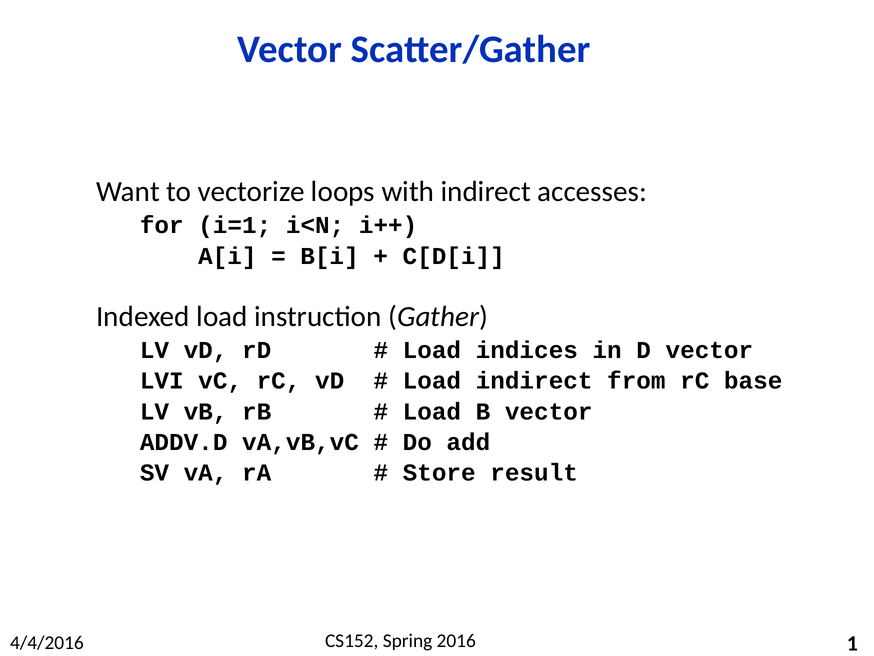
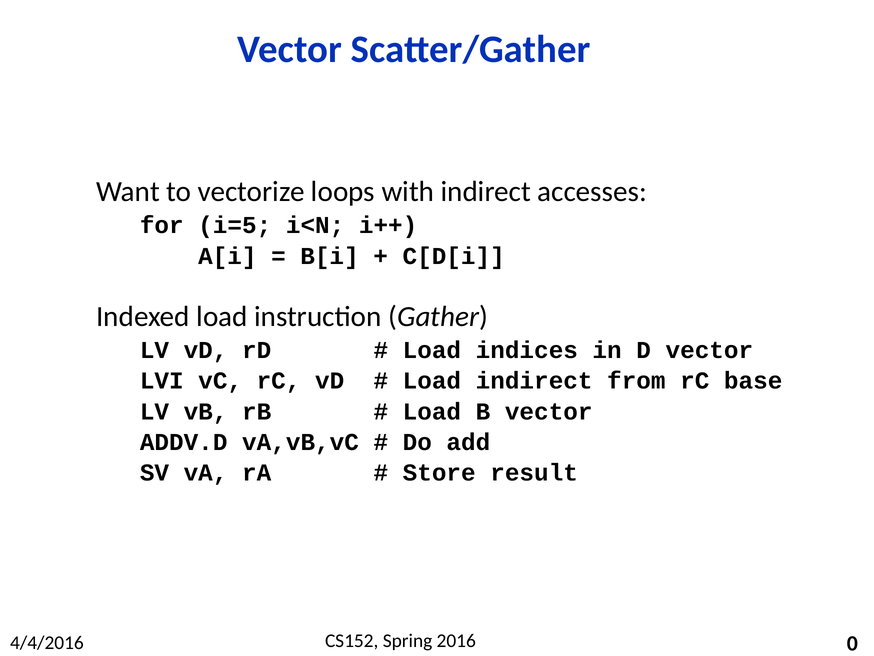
i=1: i=1 -> i=5 (235, 225)
1: 1 -> 0 (852, 643)
